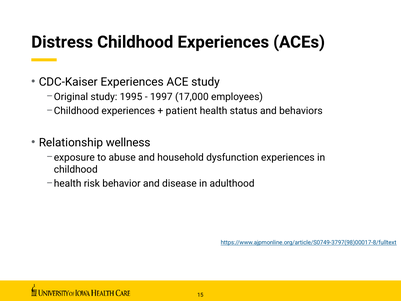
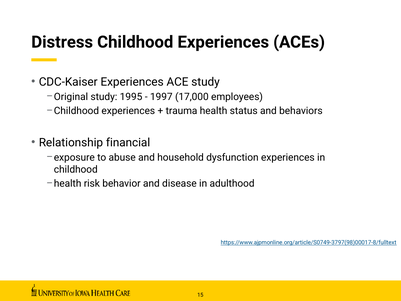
patient: patient -> trauma (182, 111)
wellness: wellness -> financial (128, 142)
